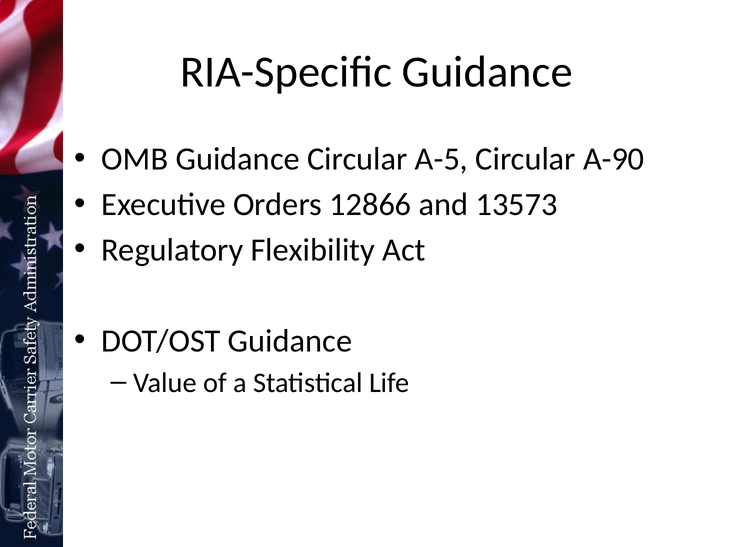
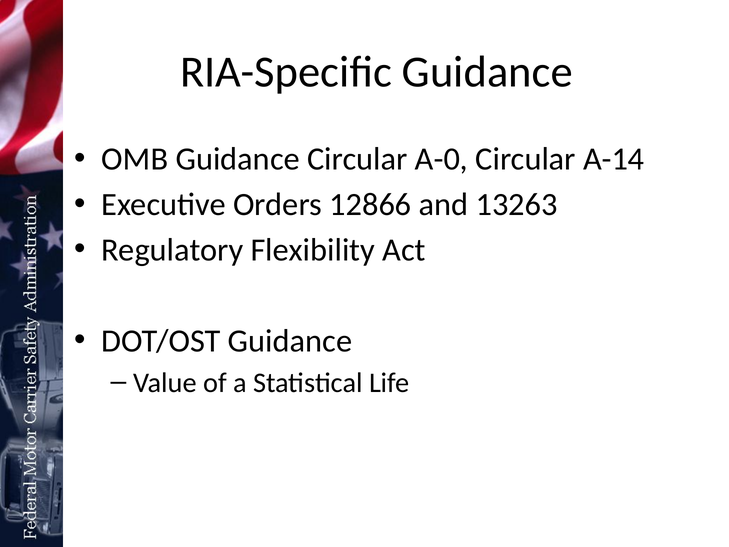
A-5: A-5 -> A-0 (441, 159)
A-90: A-90 -> A-14 (614, 159)
13573: 13573 -> 13263 (517, 204)
